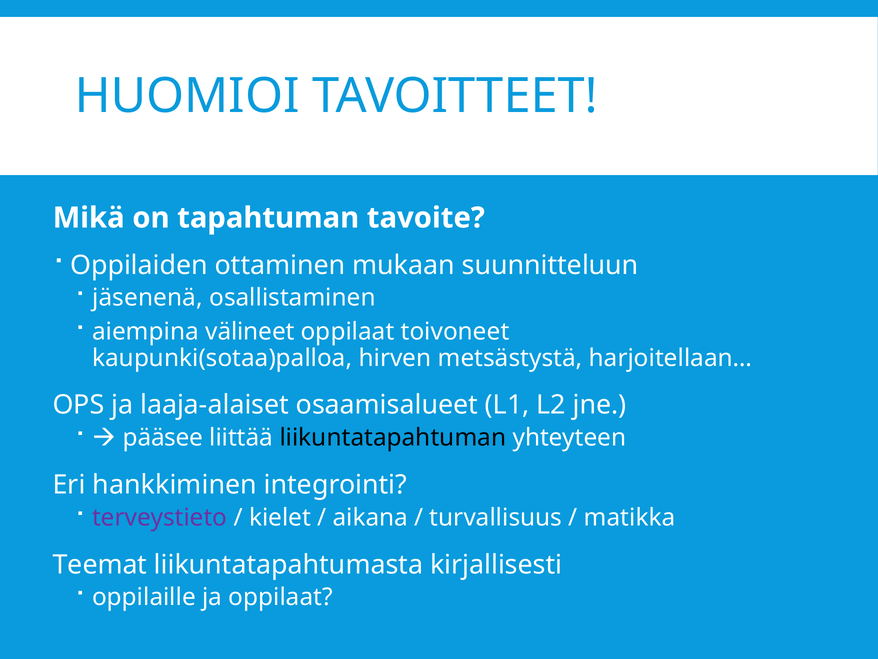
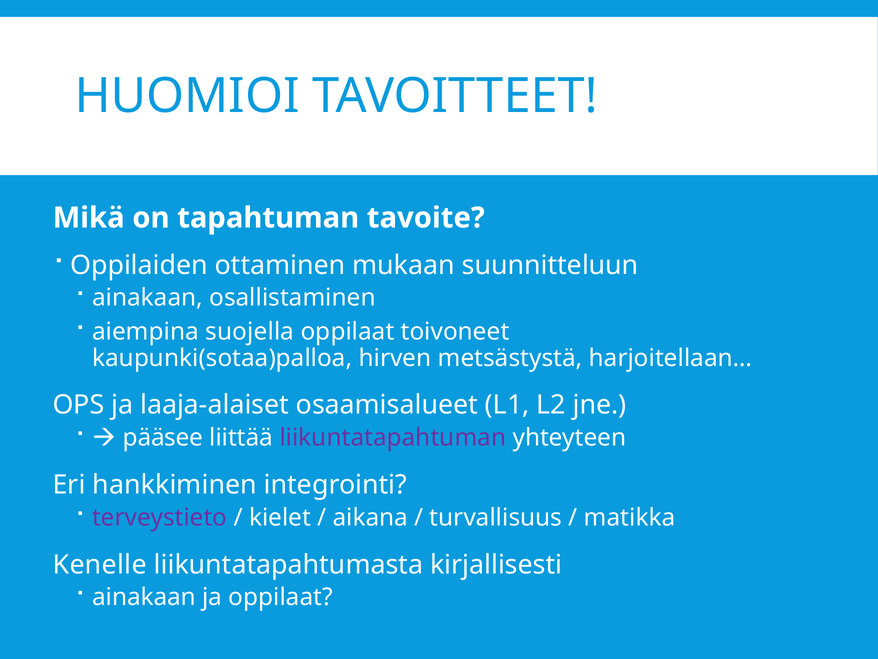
jäsenenä: jäsenenä -> ainakaan (148, 298)
välineet: välineet -> suojella (250, 331)
liikuntatapahtuman colour: black -> purple (393, 437)
Teemat: Teemat -> Kenelle (100, 564)
oppilaille: oppilaille -> ainakaan (144, 597)
